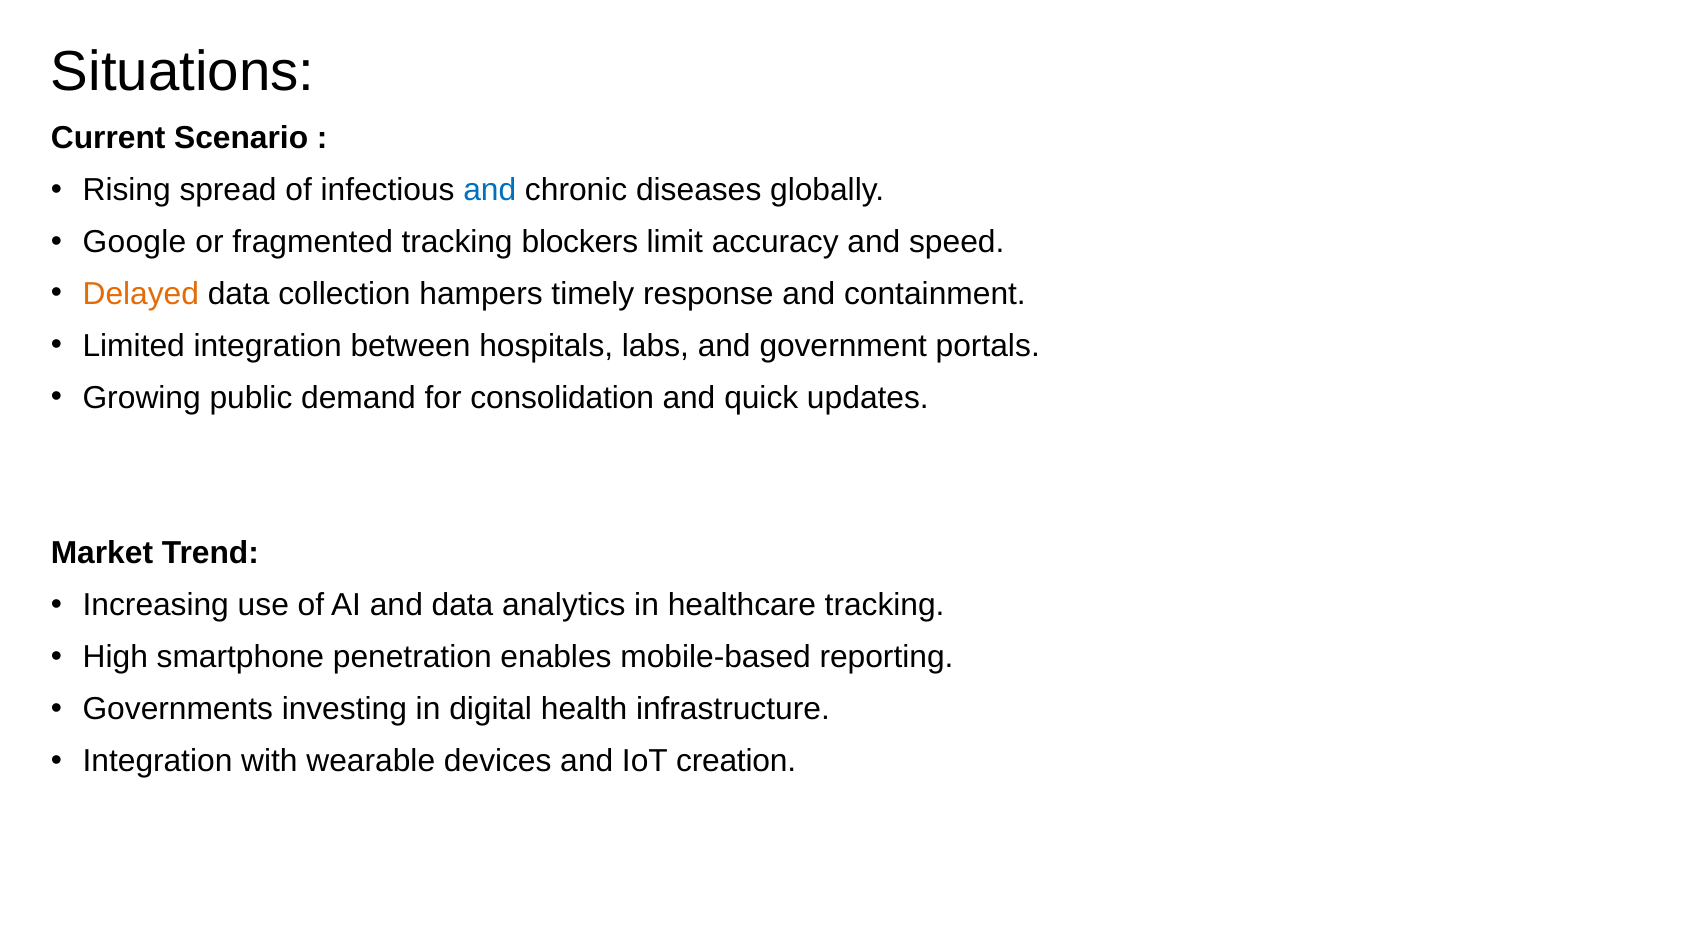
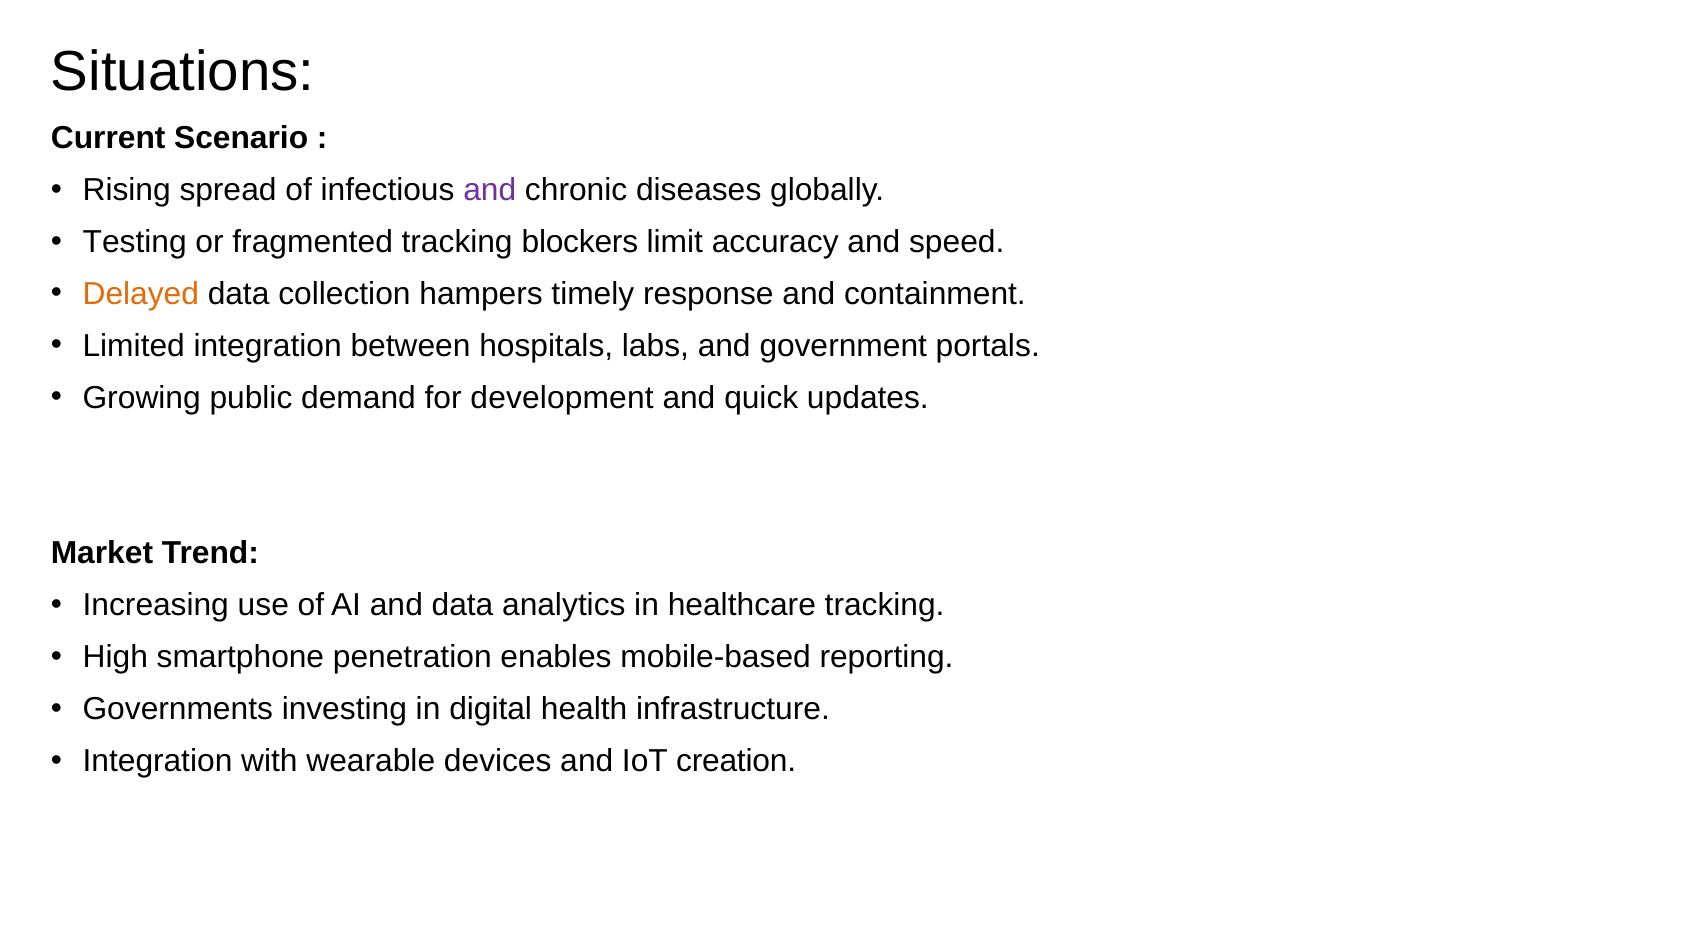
and colour: blue -> purple (490, 190)
Google: Google -> Testing (135, 242)
consolidation: consolidation -> development (562, 398)
